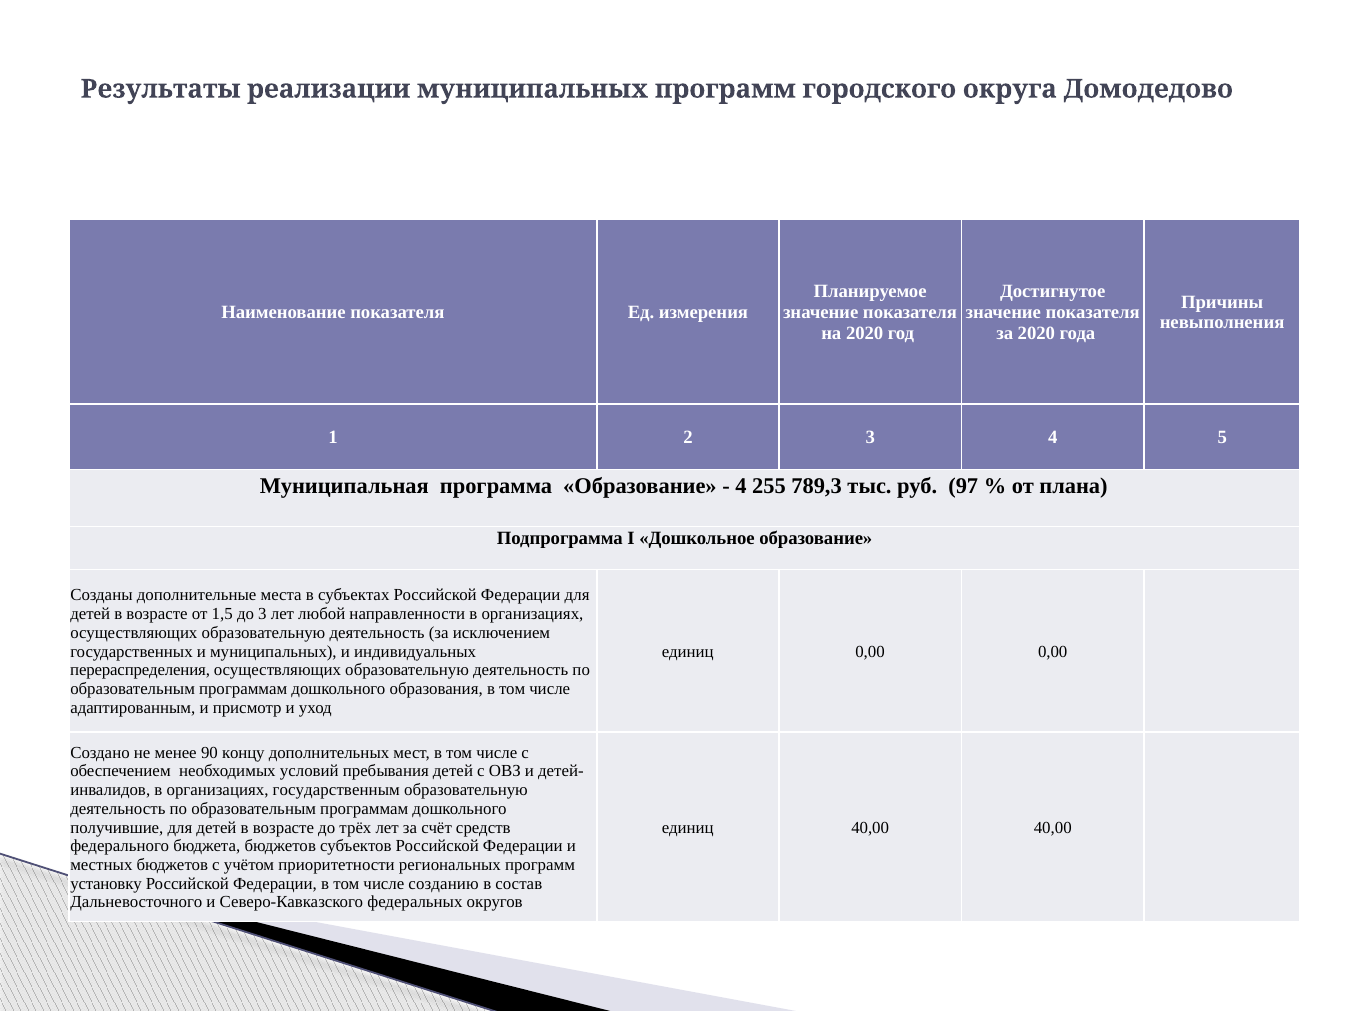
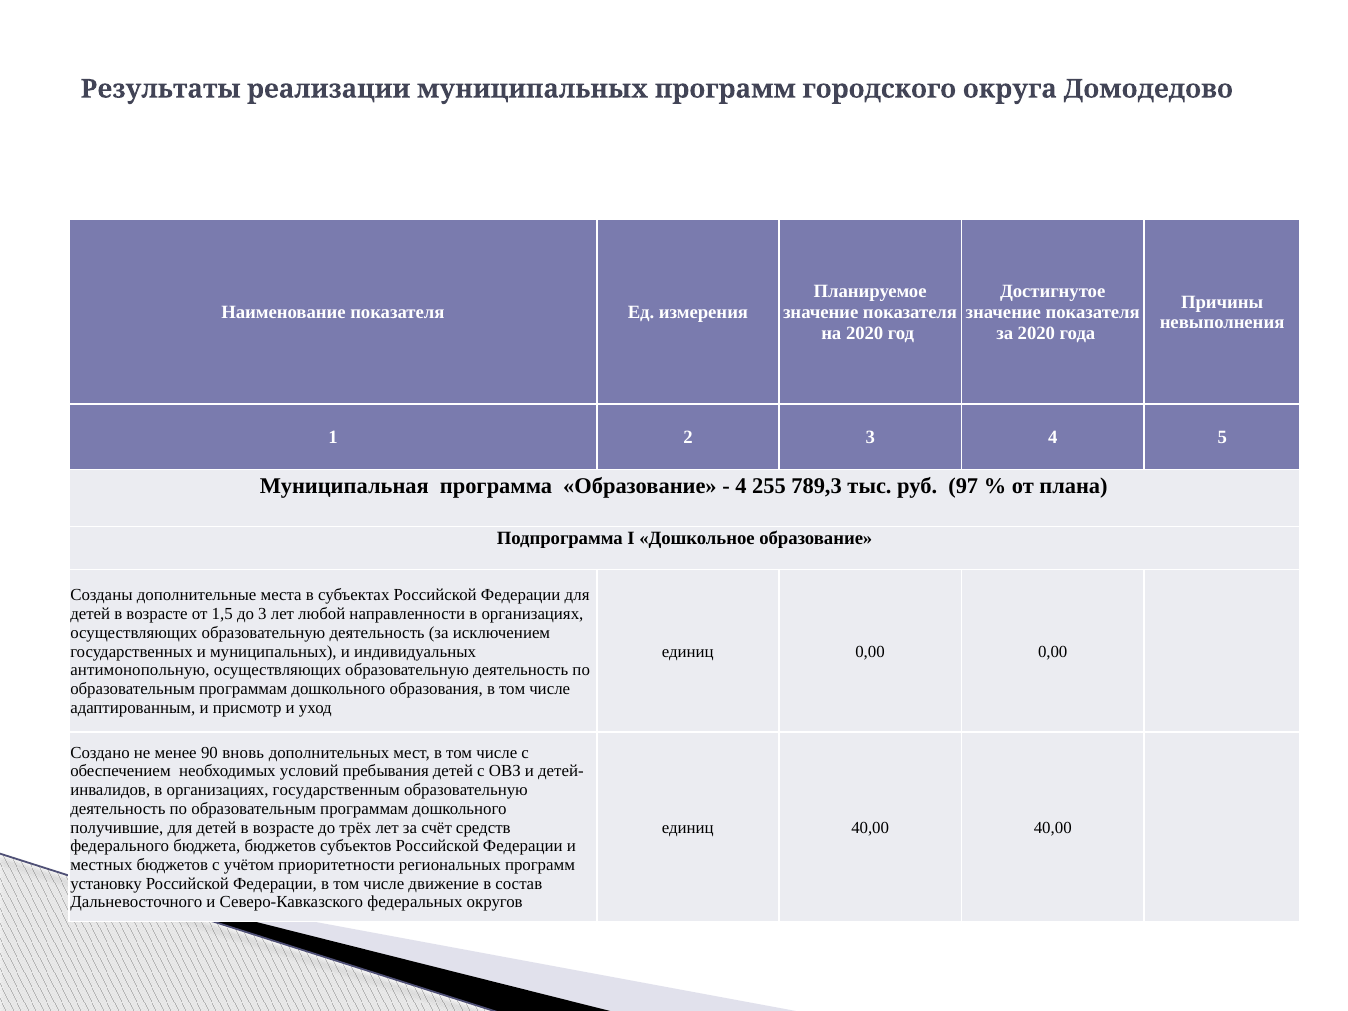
перераспределения: перераспределения -> антимонопольную (140, 670)
концу: концу -> вновь (243, 753)
созданию: созданию -> движение (444, 883)
